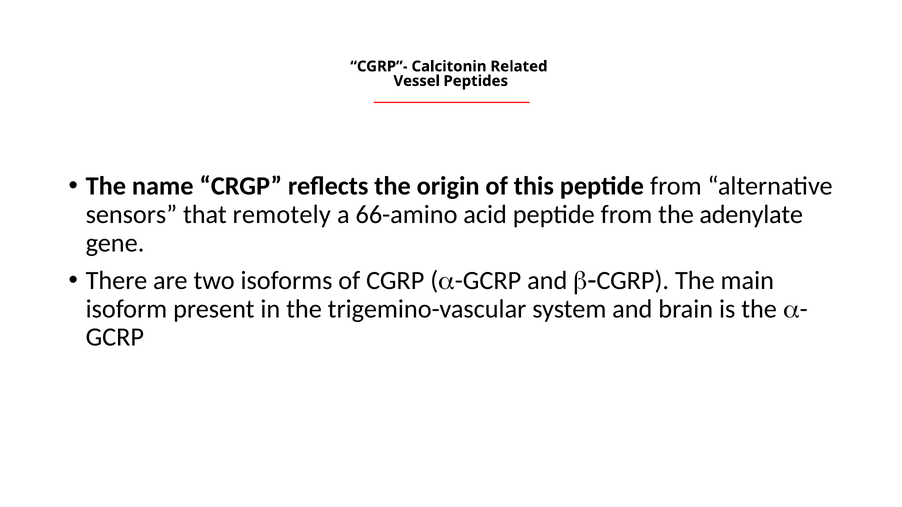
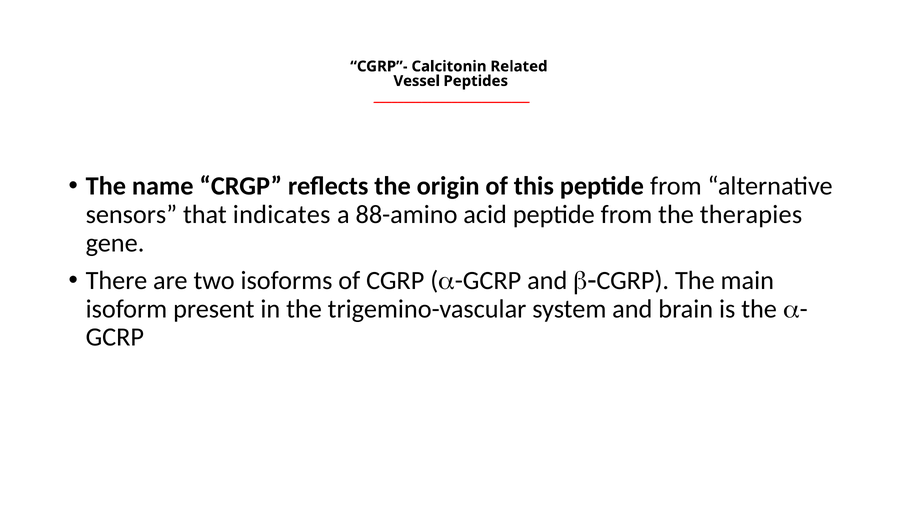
remotely: remotely -> indicates (282, 215)
66-amino: 66-amino -> 88-amino (407, 215)
adenylate: adenylate -> therapies (751, 215)
